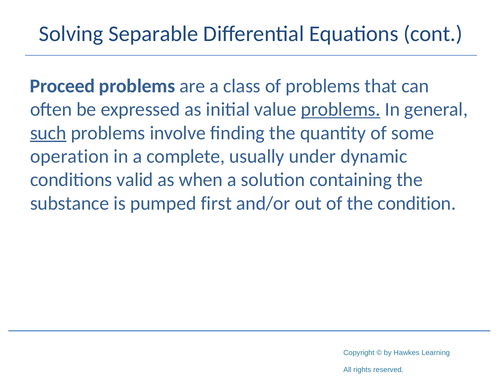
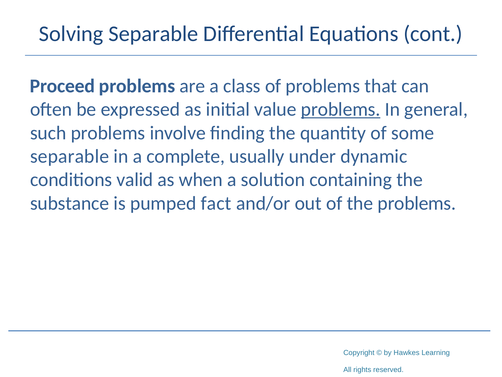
such underline: present -> none (48, 133)
operation: operation -> separable (70, 156)
first: first -> fact (216, 203)
the condition: condition -> problems (417, 203)
